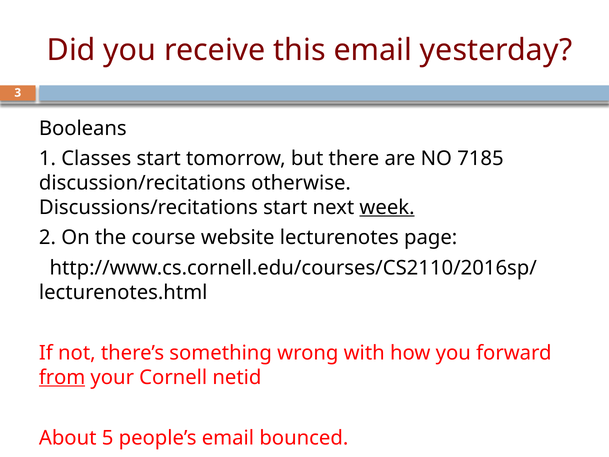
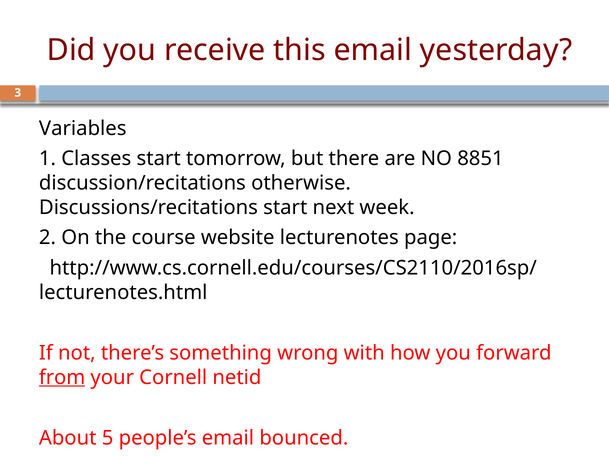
Booleans: Booleans -> Variables (83, 128)
7185: 7185 -> 8851 (480, 159)
week underline: present -> none (387, 207)
